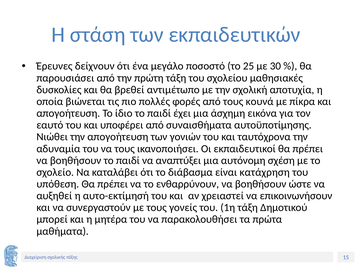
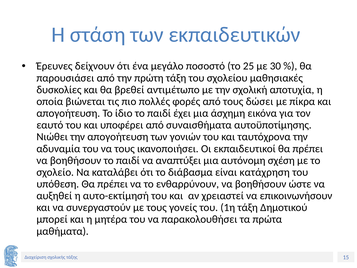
κουνά: κουνά -> δώσει (260, 101)
